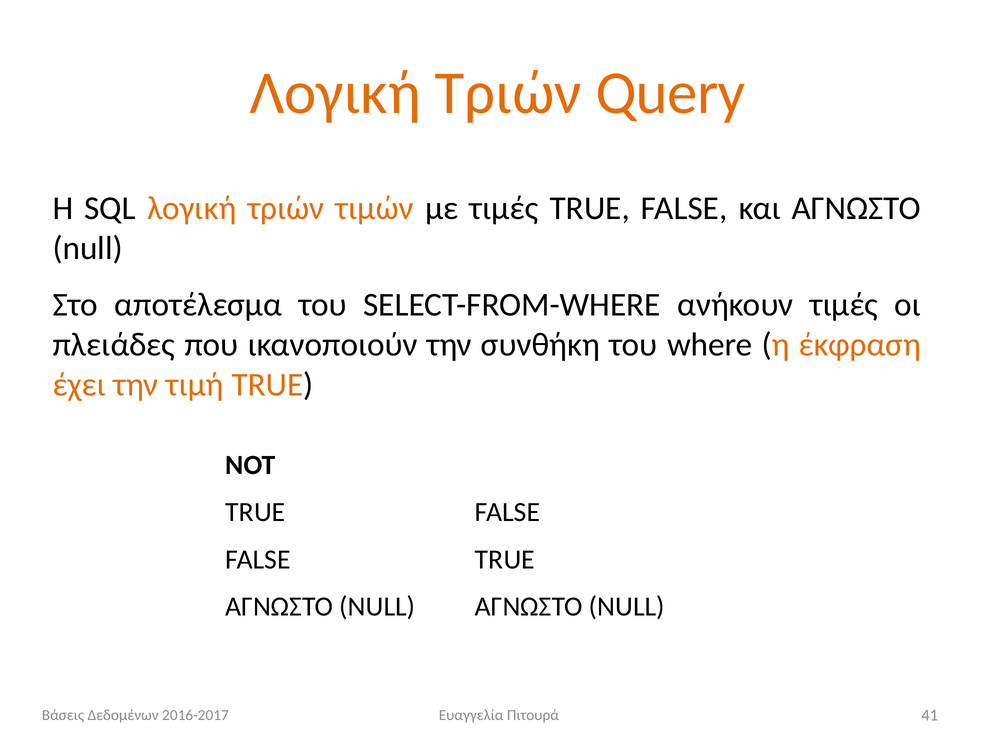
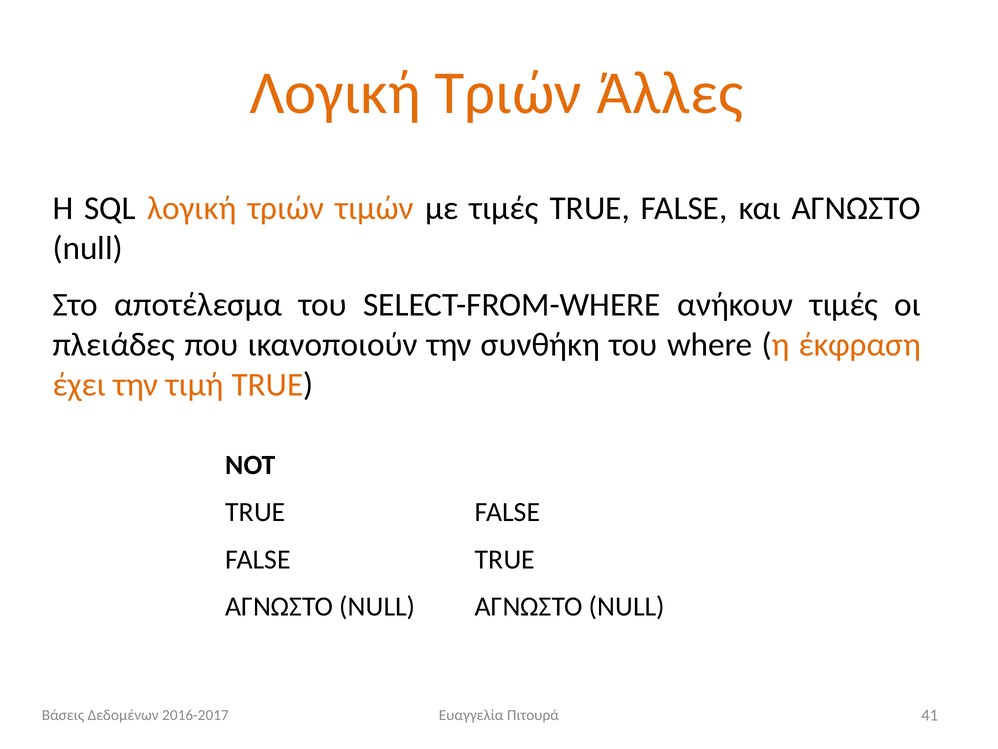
Query: Query -> Άλλες (670, 93)
